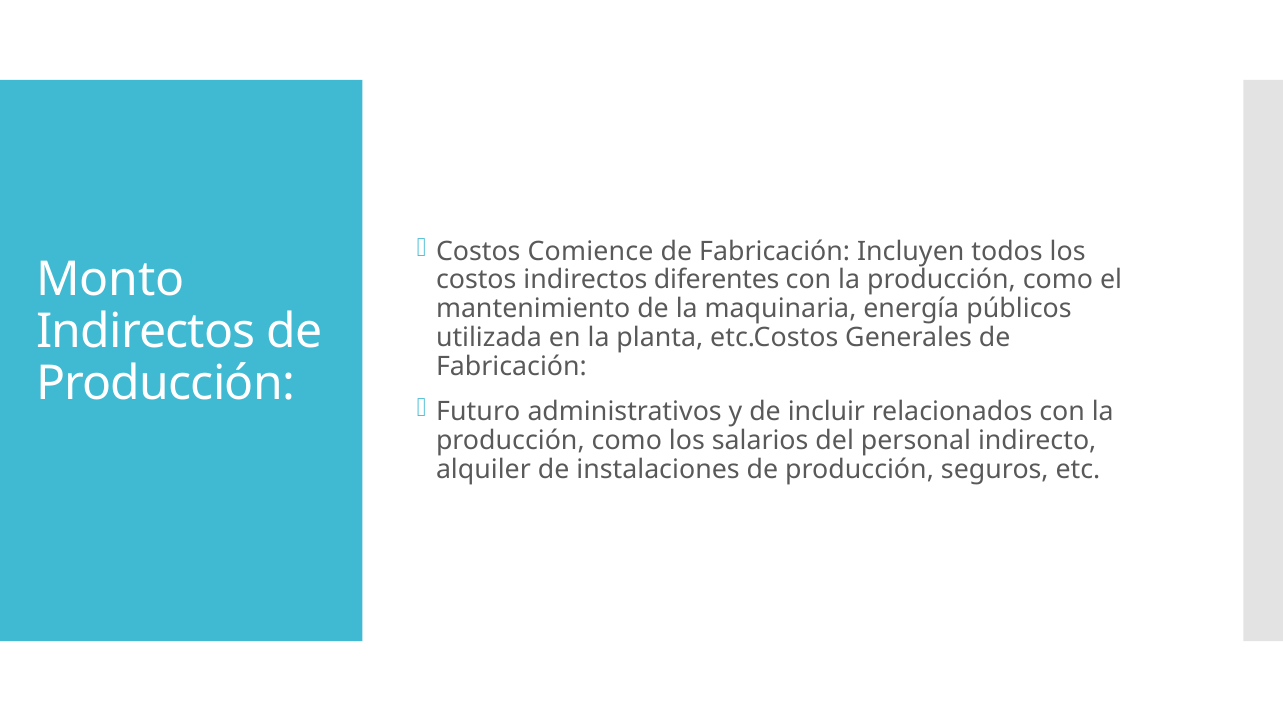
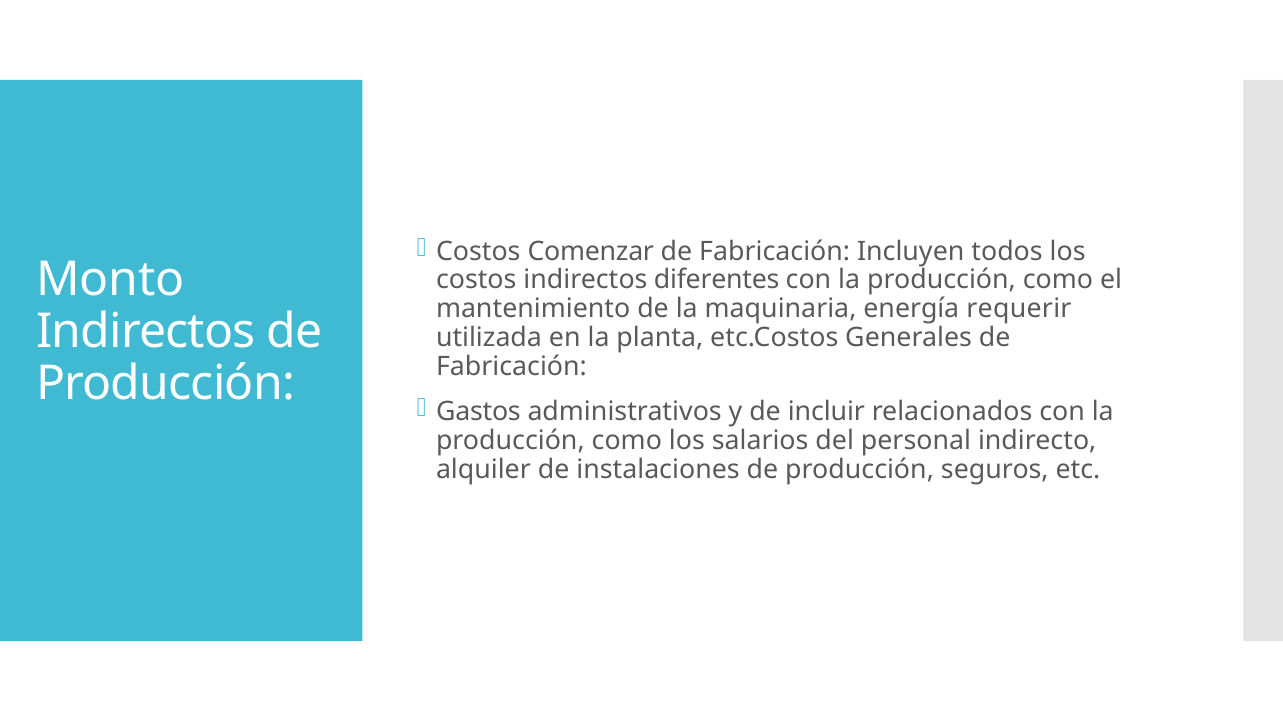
Comience: Comience -> Comenzar (591, 251)
públicos: públicos -> requerir (1019, 309)
Futuro: Futuro -> Gastos (478, 411)
